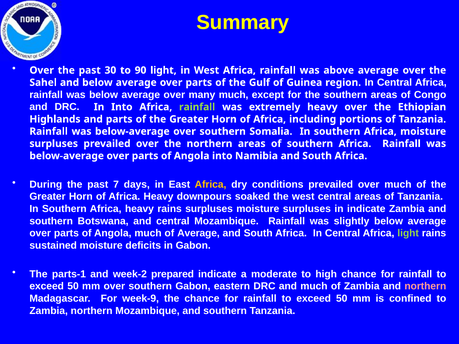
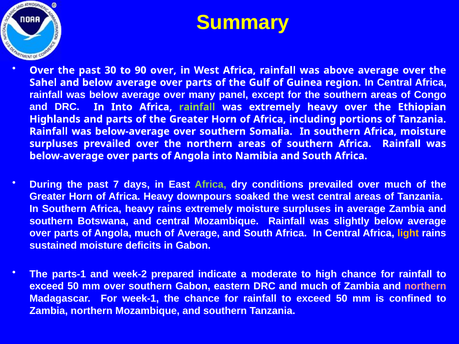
90 light: light -> over (163, 70)
many much: much -> panel (234, 95)
Africa colour: yellow -> light green (211, 185)
rains surpluses: surpluses -> extremely (209, 209)
in indicate: indicate -> average (366, 209)
light colour: light green -> yellow (408, 233)
week-9: week-9 -> week-1 (141, 299)
